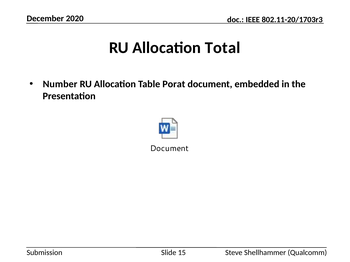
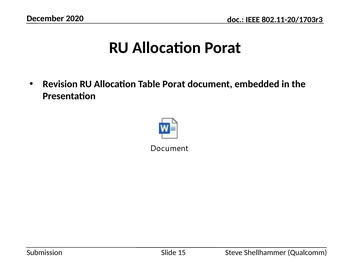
Allocation Total: Total -> Porat (223, 48)
Number: Number -> Revision (60, 84)
